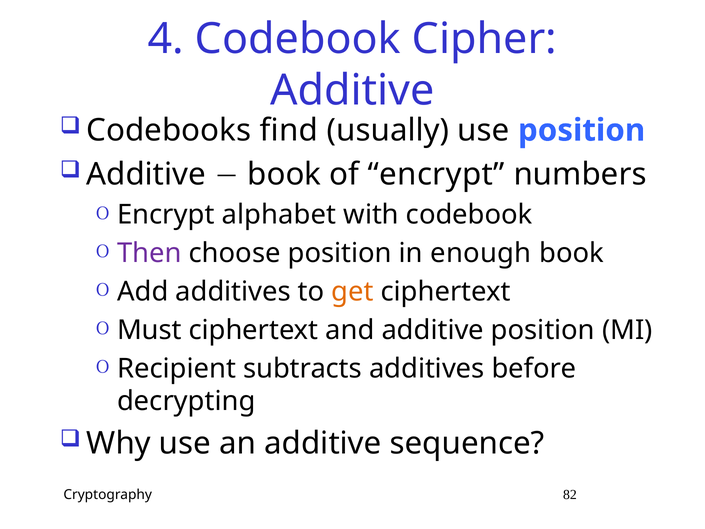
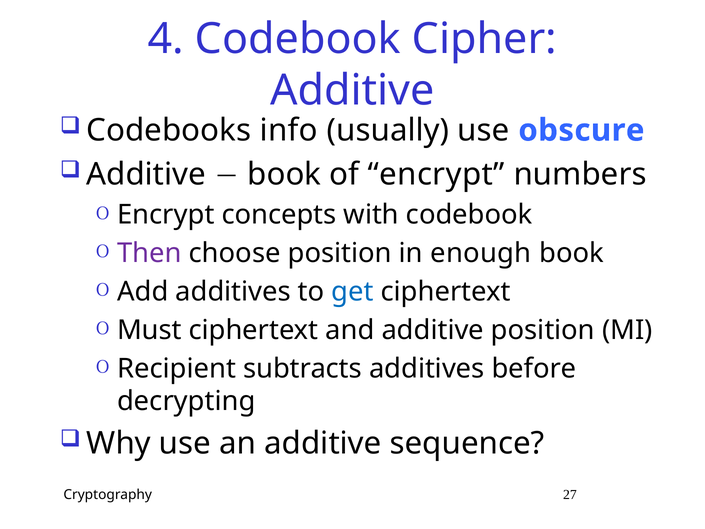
find: find -> info (289, 130)
use position: position -> obscure (581, 130)
alphabet: alphabet -> concepts (279, 215)
get colour: orange -> blue (353, 291)
82: 82 -> 27 (570, 494)
